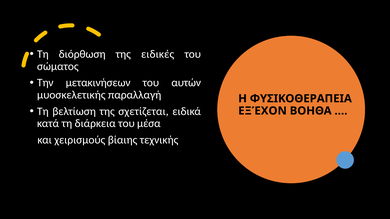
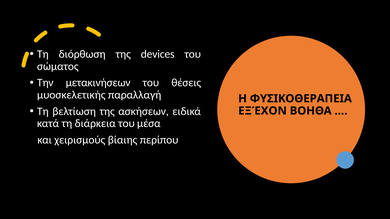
ειδικές: ειδικές -> devices (158, 54)
αυτών: αυτών -> θέσεις (186, 83)
σχετίζεται: σχετίζεται -> ασκήσεων (144, 111)
τεχνικής: τεχνικής -> περίπου (159, 140)
